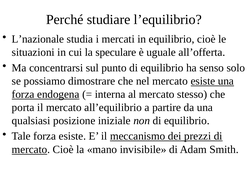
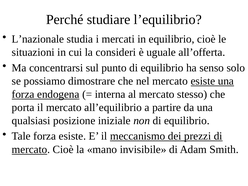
speculare: speculare -> consideri (116, 52)
